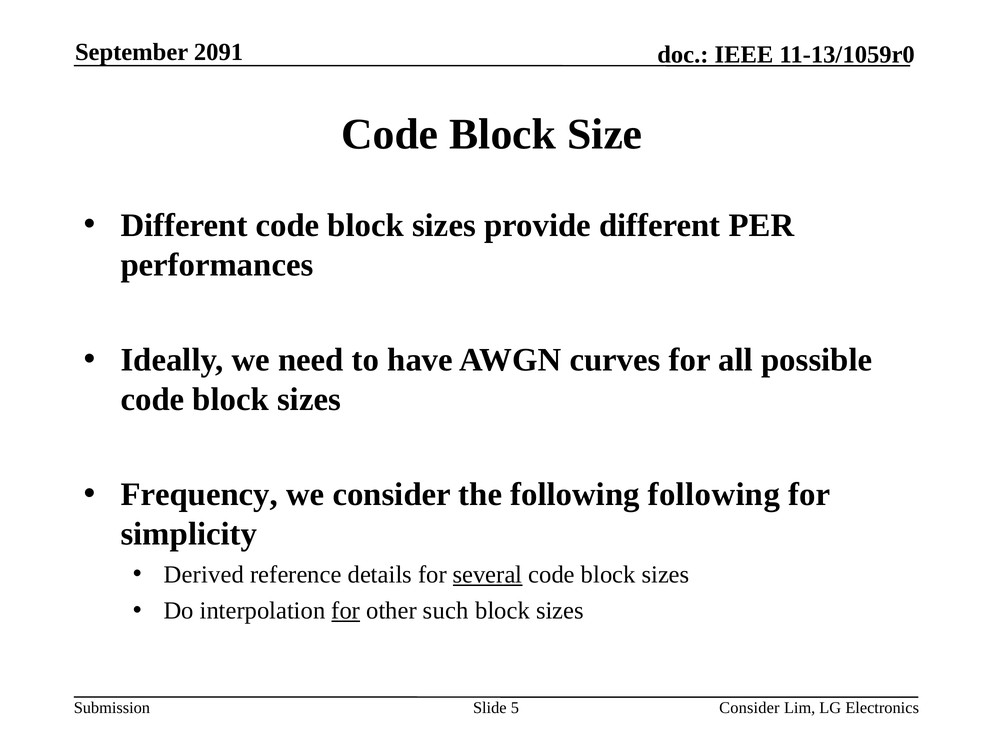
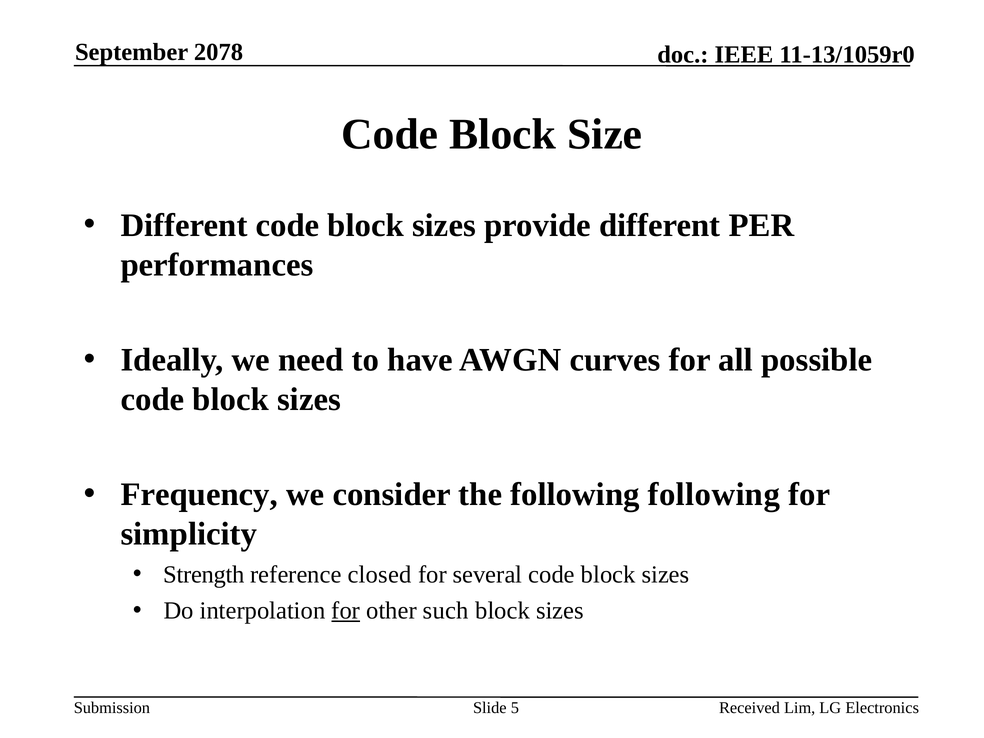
2091: 2091 -> 2078 (219, 52)
Derived: Derived -> Strength (204, 575)
details: details -> closed (380, 575)
several underline: present -> none (488, 575)
Consider: Consider -> Received (749, 708)
